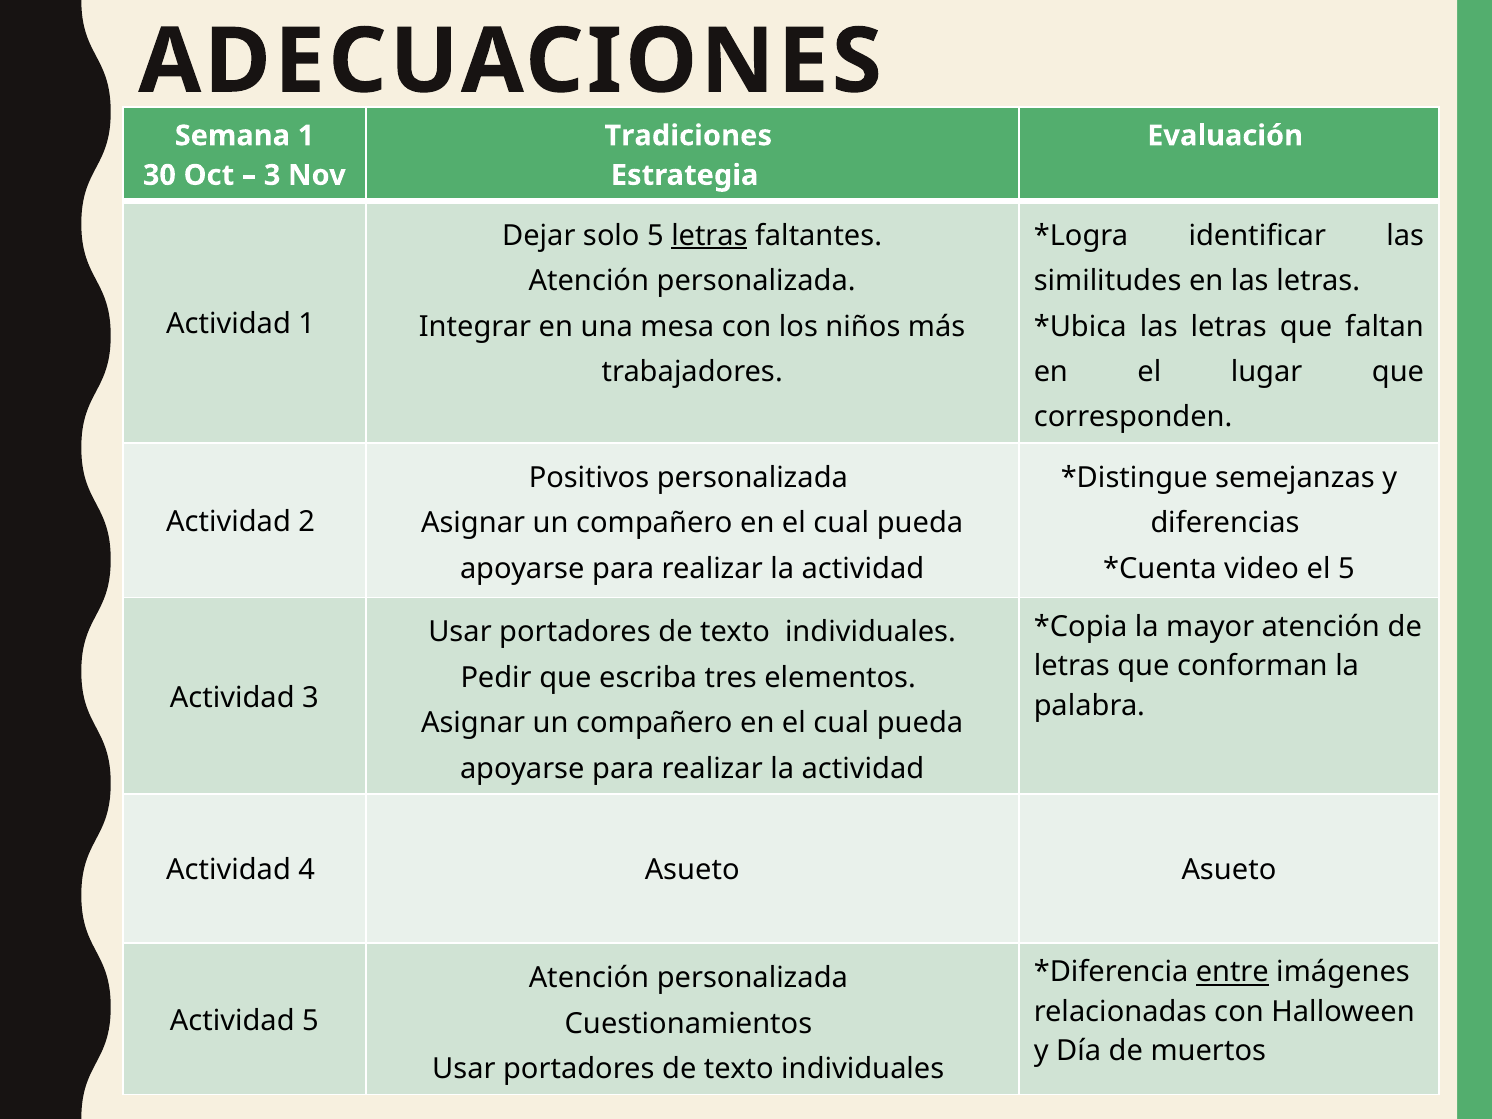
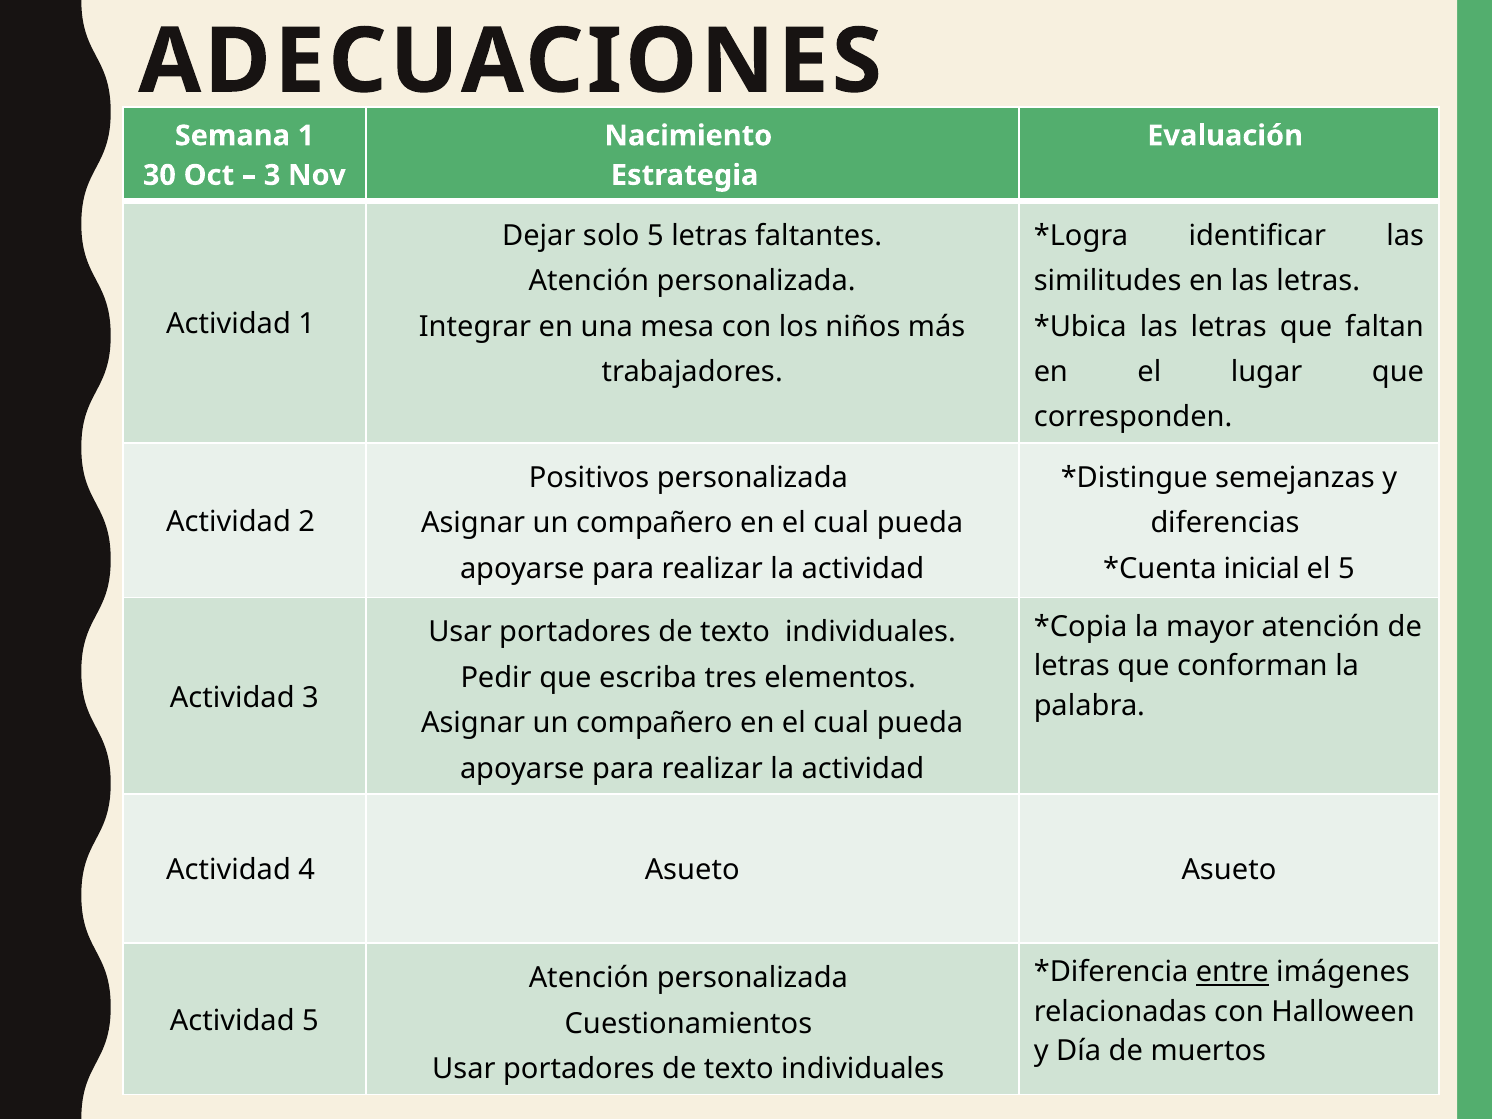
Tradiciones: Tradiciones -> Nacimiento (688, 136)
letras underline: present -> none (709, 236)
video: video -> inicial (1262, 568)
